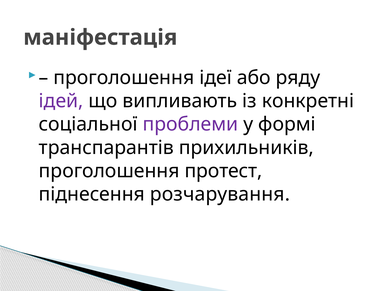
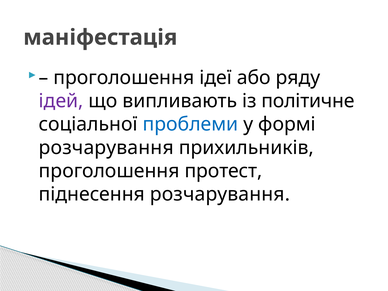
конкретні: конкретні -> політичне (308, 101)
проблеми colour: purple -> blue (190, 124)
транспарантів: транспарантів -> розчарування (106, 148)
